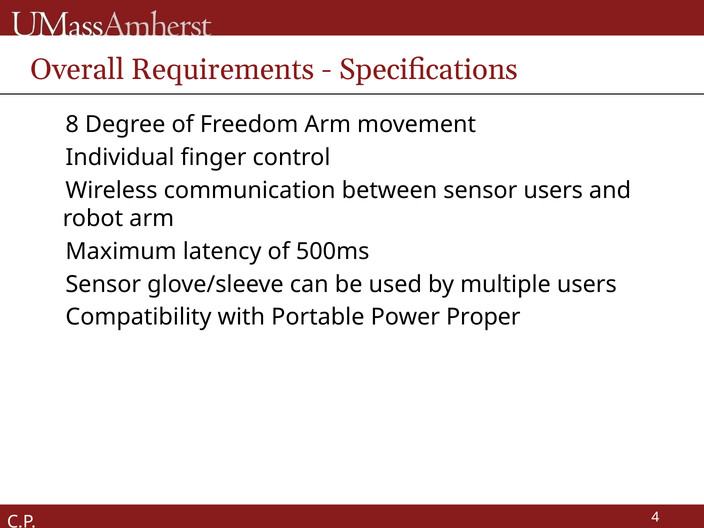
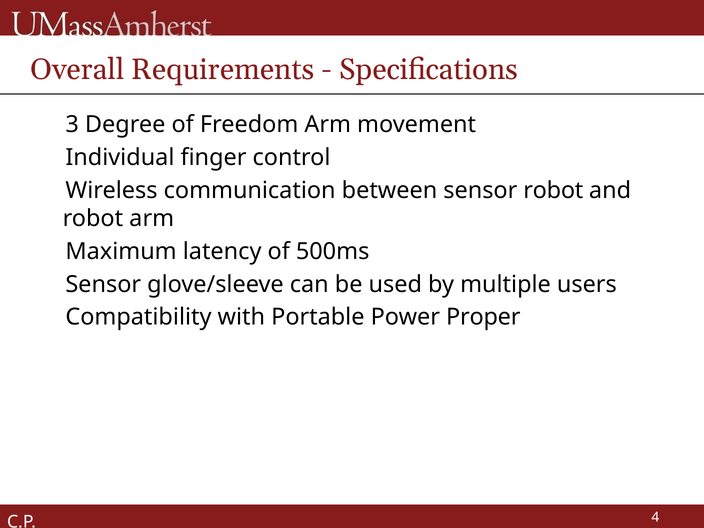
8: 8 -> 3 (72, 125)
sensor users: users -> robot (553, 190)
